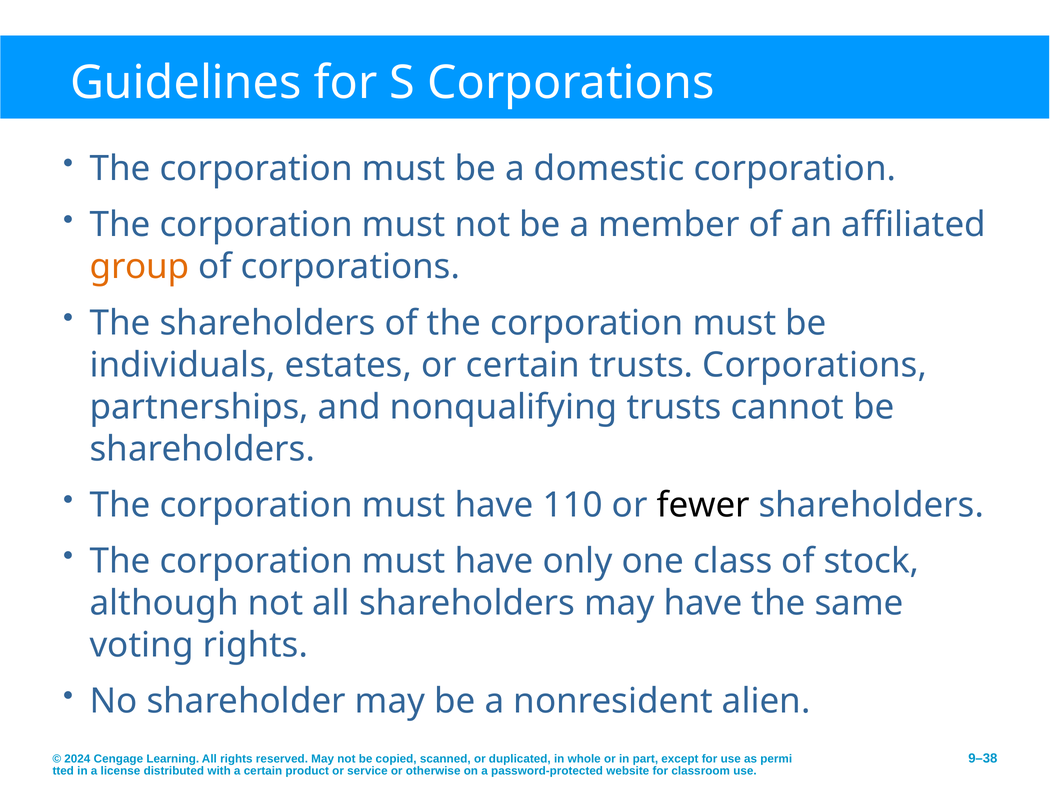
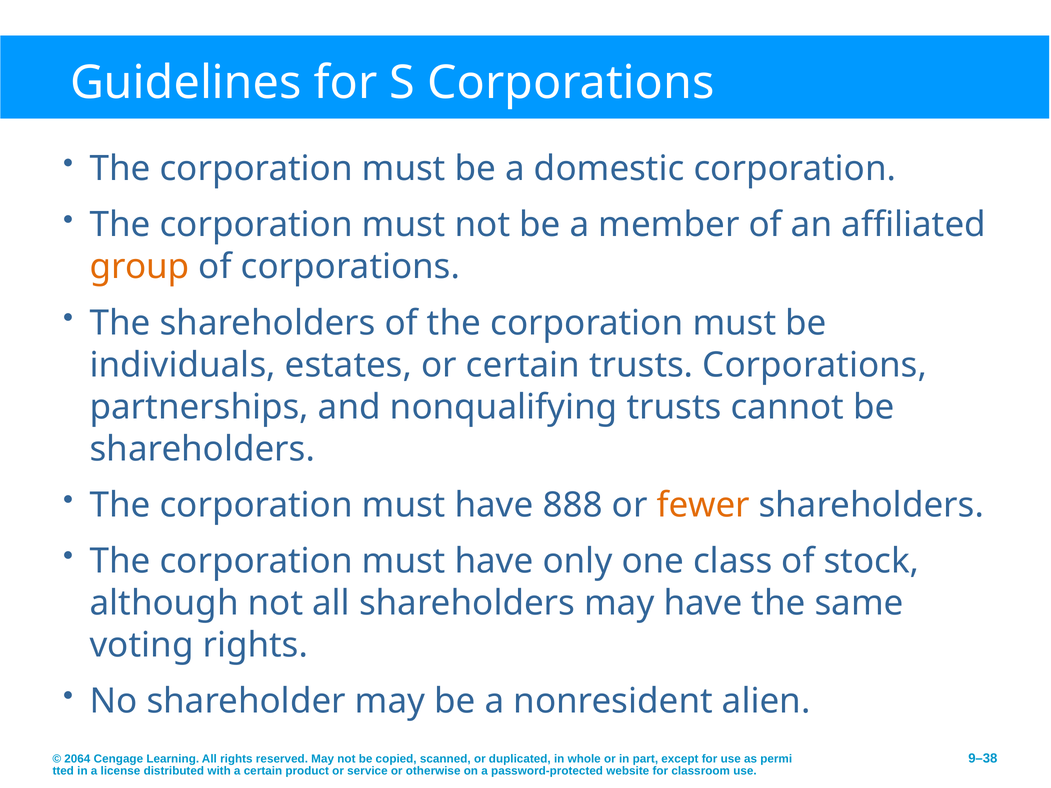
110: 110 -> 888 (573, 505)
fewer colour: black -> orange (703, 505)
2024: 2024 -> 2064 (77, 759)
